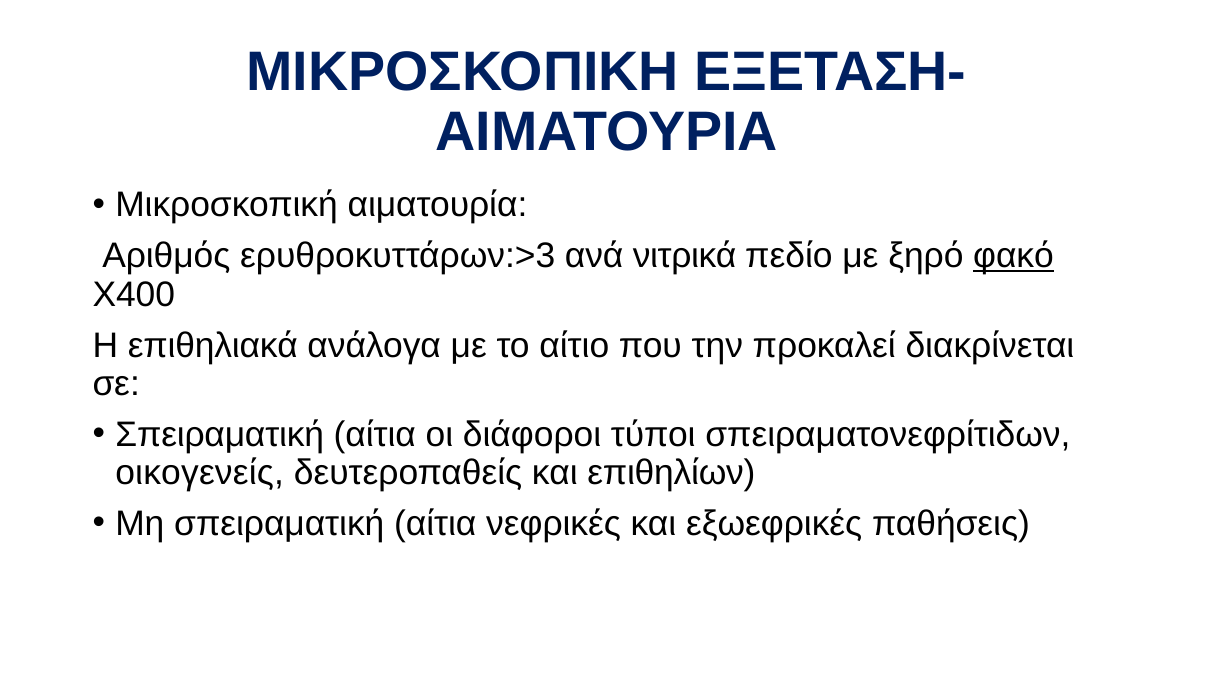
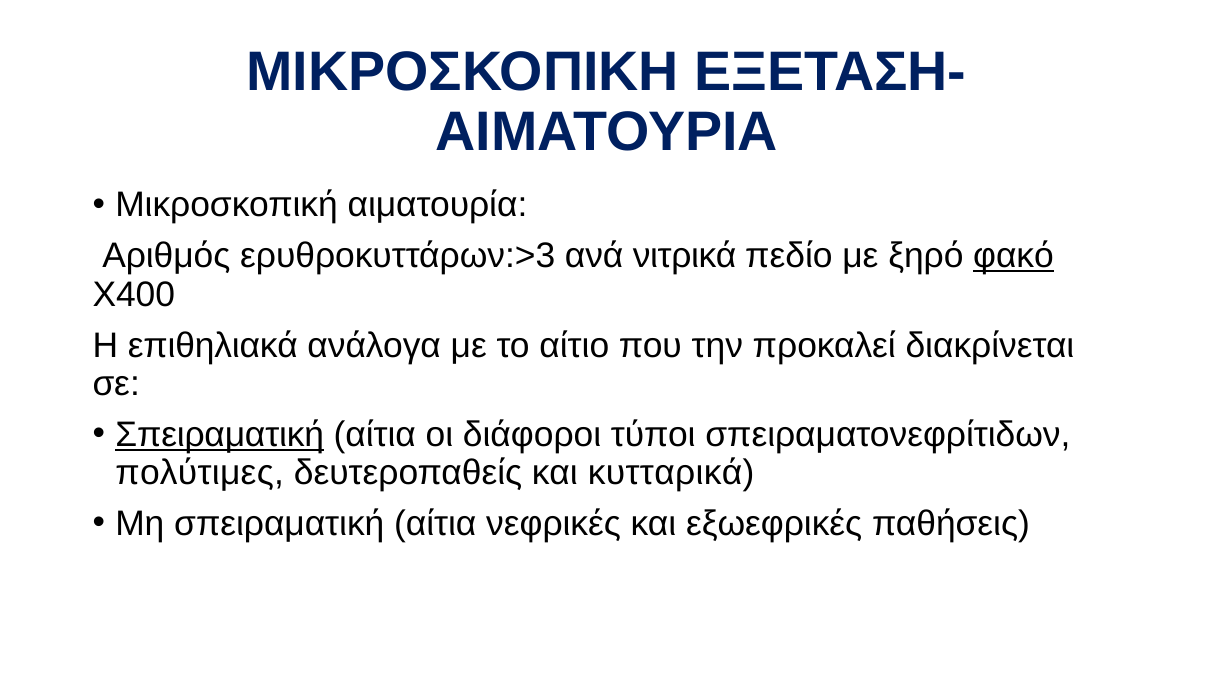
Σπειραματική underline: none -> present (220, 434)
οικογενείς: οικογενείς -> πολύτιμες (200, 473)
επιθηλίων: επιθηλίων -> κυτταρικά (671, 473)
